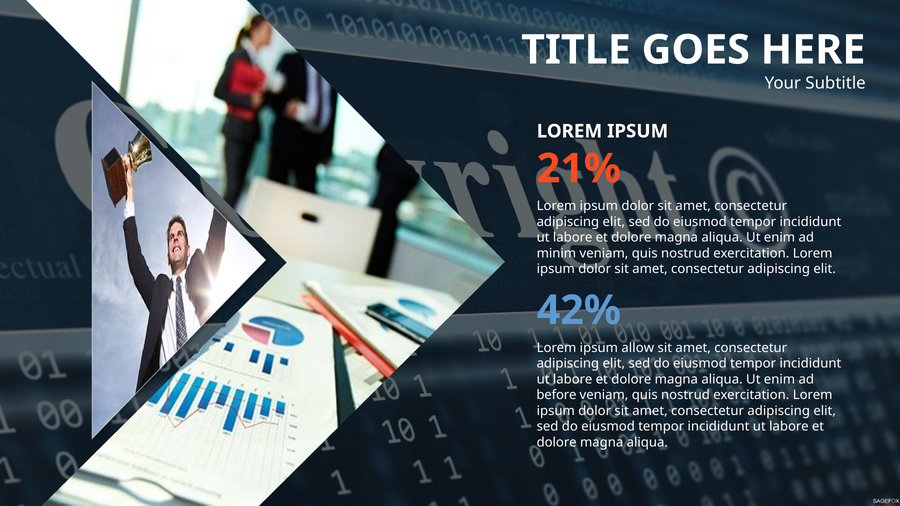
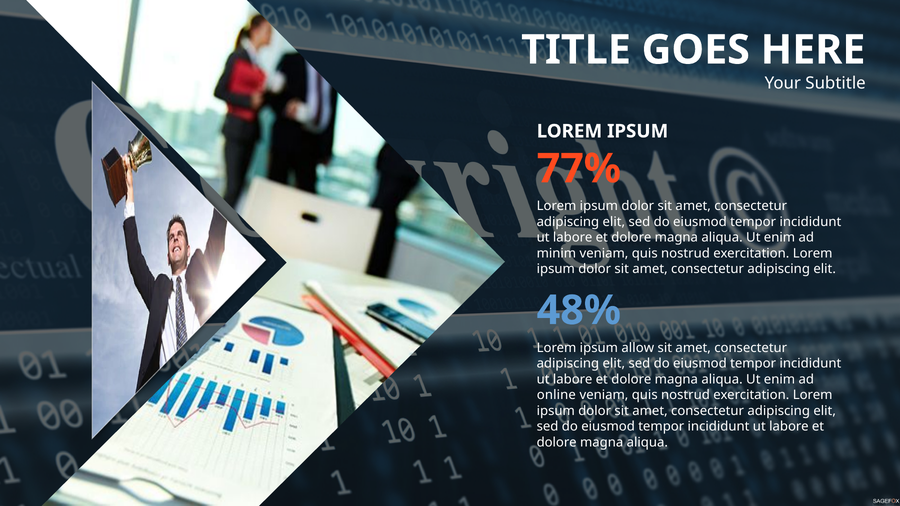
21%: 21% -> 77% (579, 169)
42%: 42% -> 48% (579, 311)
before: before -> online (556, 395)
